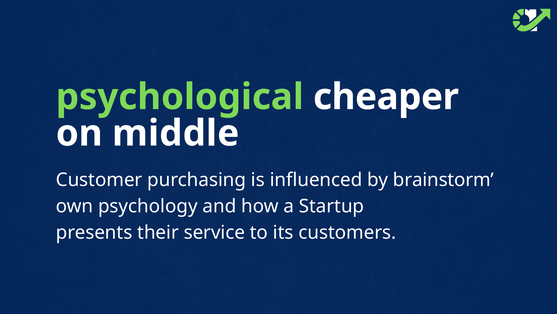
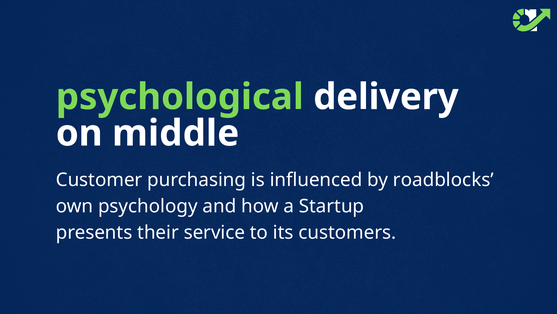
cheaper: cheaper -> delivery (386, 97)
brainstorm: brainstorm -> roadblocks (443, 180)
